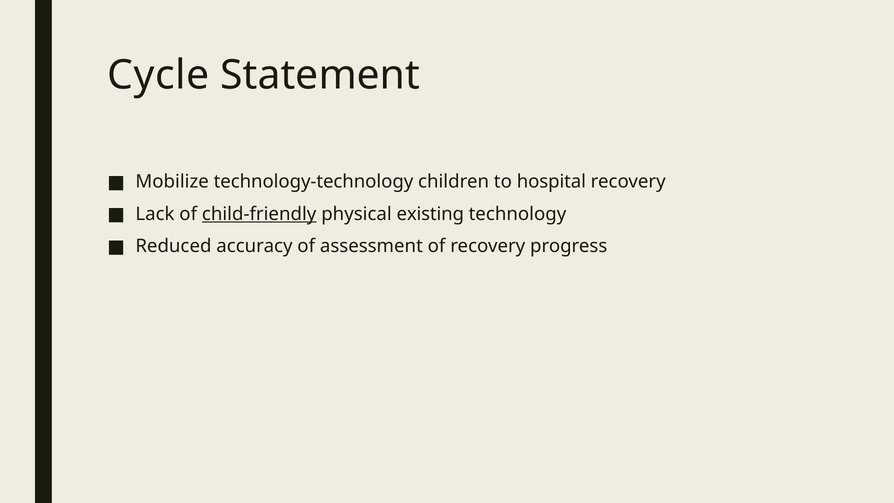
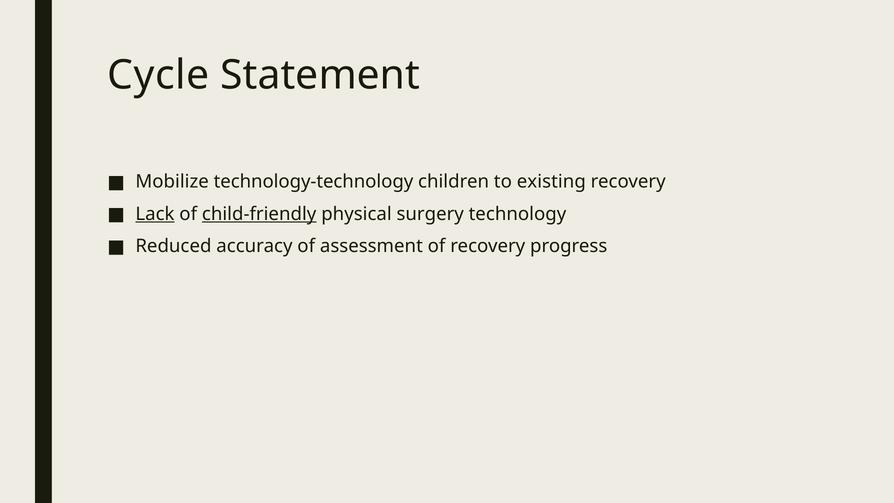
hospital: hospital -> existing (551, 182)
Lack underline: none -> present (155, 214)
existing: existing -> surgery (430, 214)
